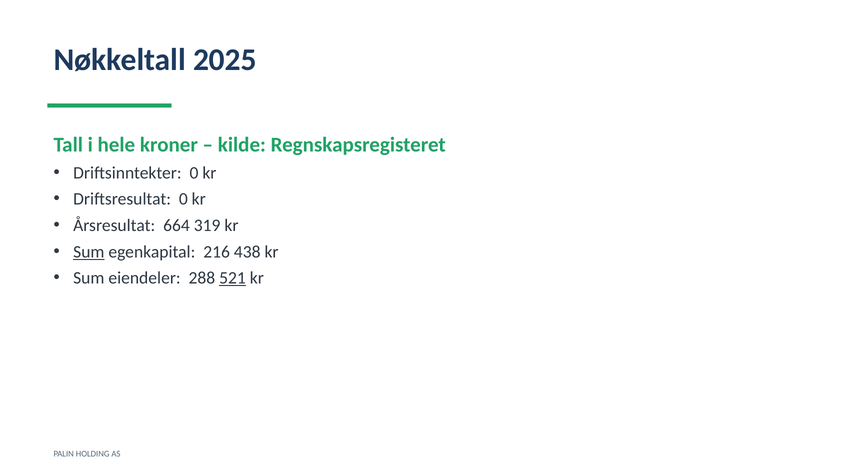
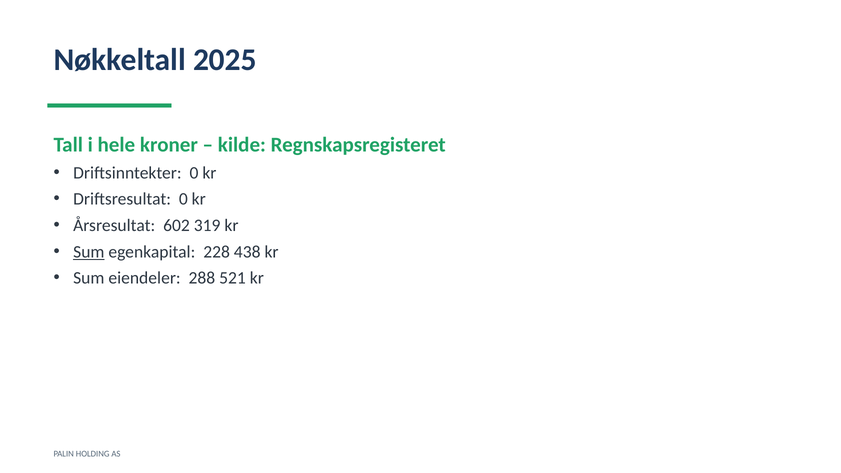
664: 664 -> 602 (176, 226)
216: 216 -> 228 (217, 252)
521 underline: present -> none (233, 278)
